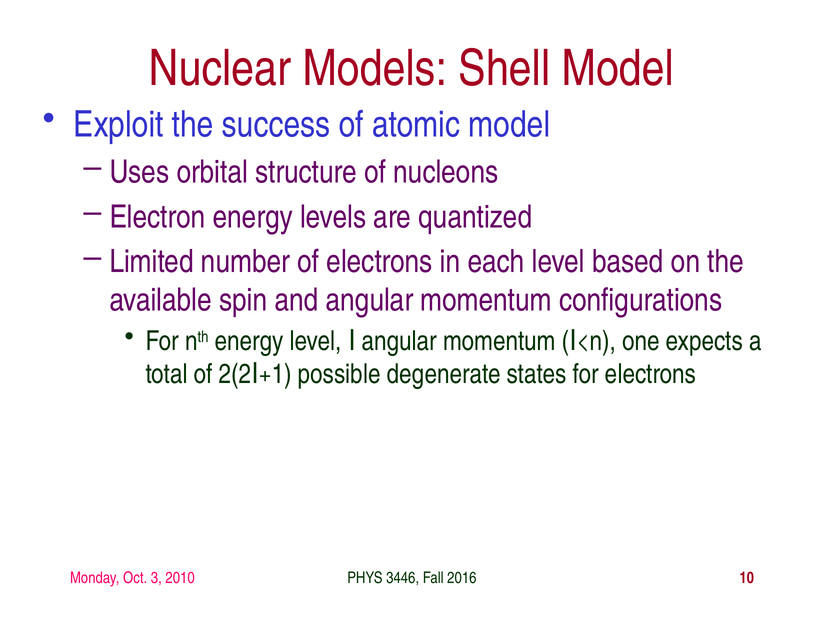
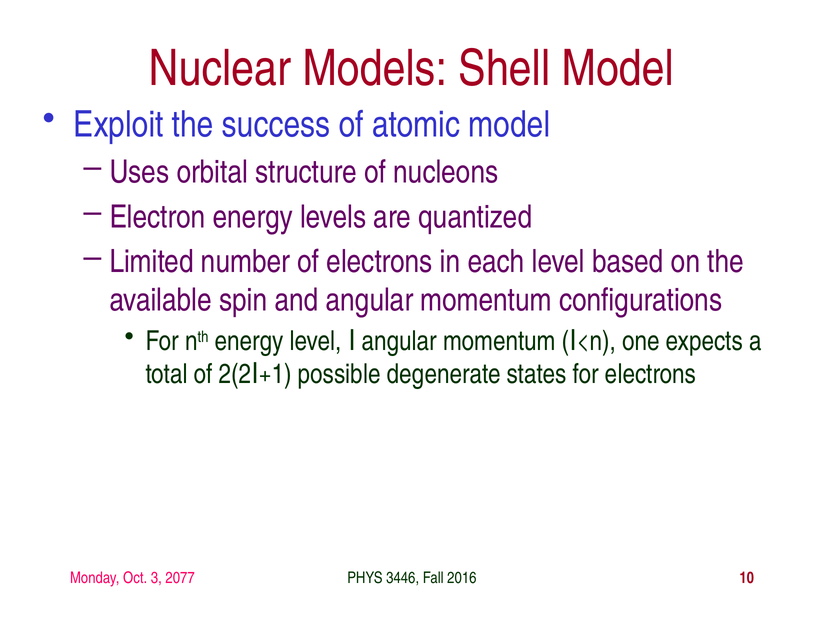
2010: 2010 -> 2077 (180, 578)
